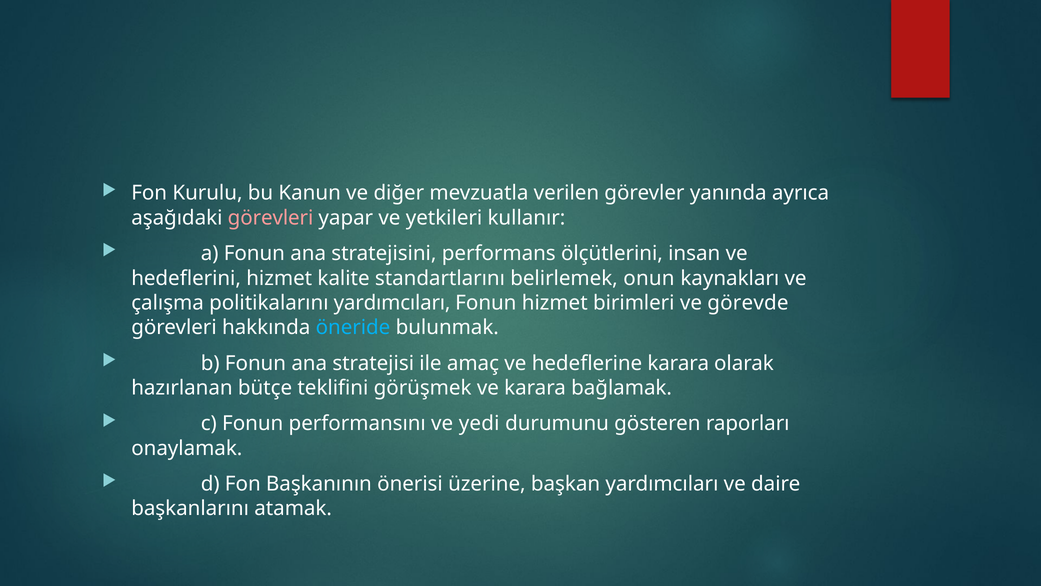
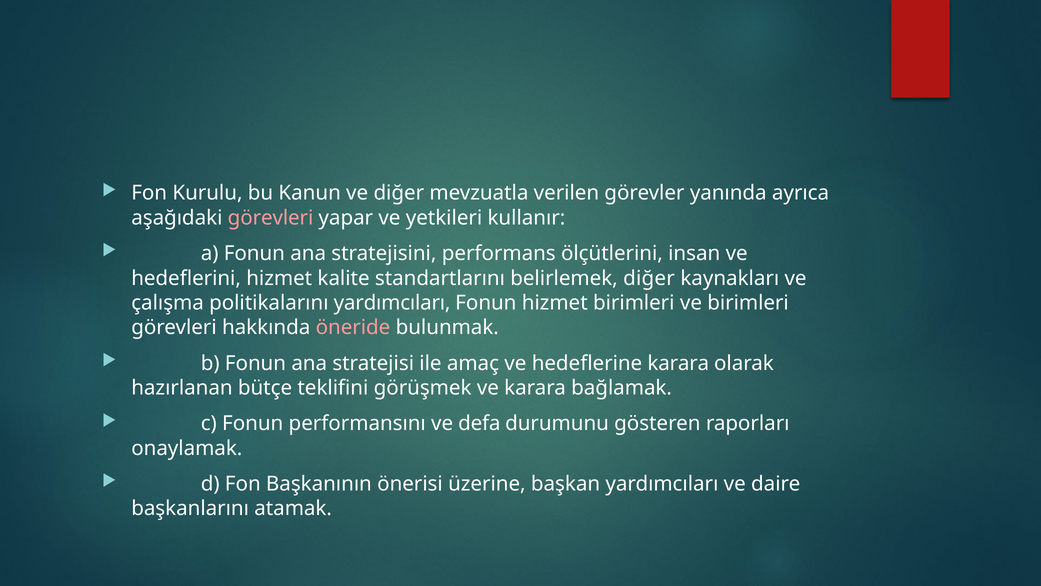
belirlemek onun: onun -> diğer (649, 278)
ve görevde: görevde -> birimleri (748, 303)
öneride colour: light blue -> pink (353, 327)
yedi: yedi -> defa (479, 423)
